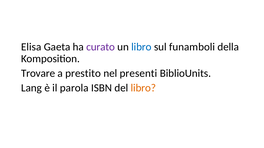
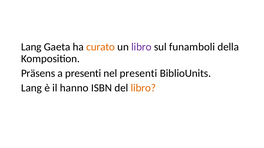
Elisa: Elisa -> Lang (31, 47)
curato colour: purple -> orange (101, 47)
libro colour: blue -> purple (141, 47)
Trovare: Trovare -> Präsens (38, 73)
a prestito: prestito -> presenti (83, 73)
parola: parola -> hanno (74, 88)
